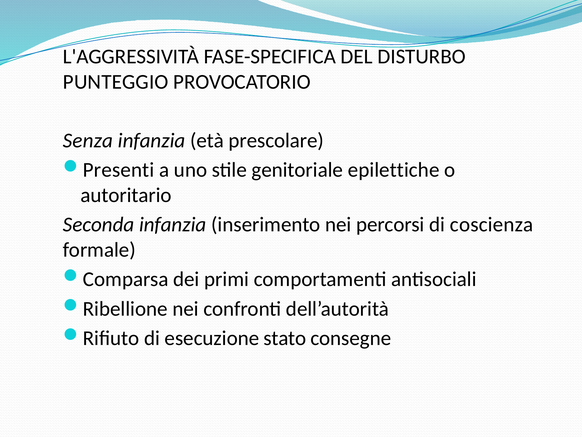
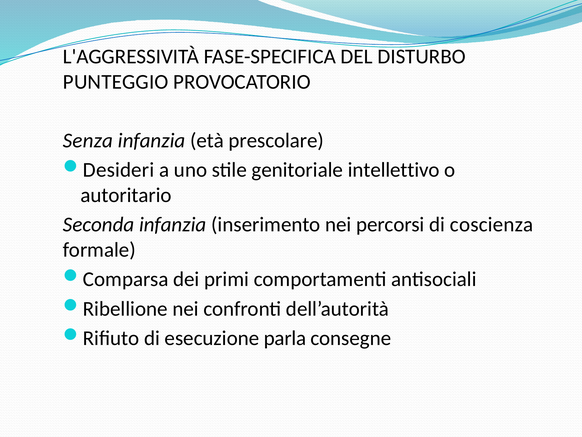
Presenti: Presenti -> Desideri (119, 170)
epilettiche: epilettiche -> intellettivo (394, 170)
stato: stato -> parla (285, 338)
